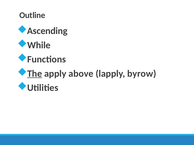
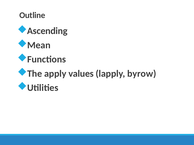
While: While -> Mean (39, 45)
The underline: present -> none (35, 74)
above: above -> values (81, 74)
